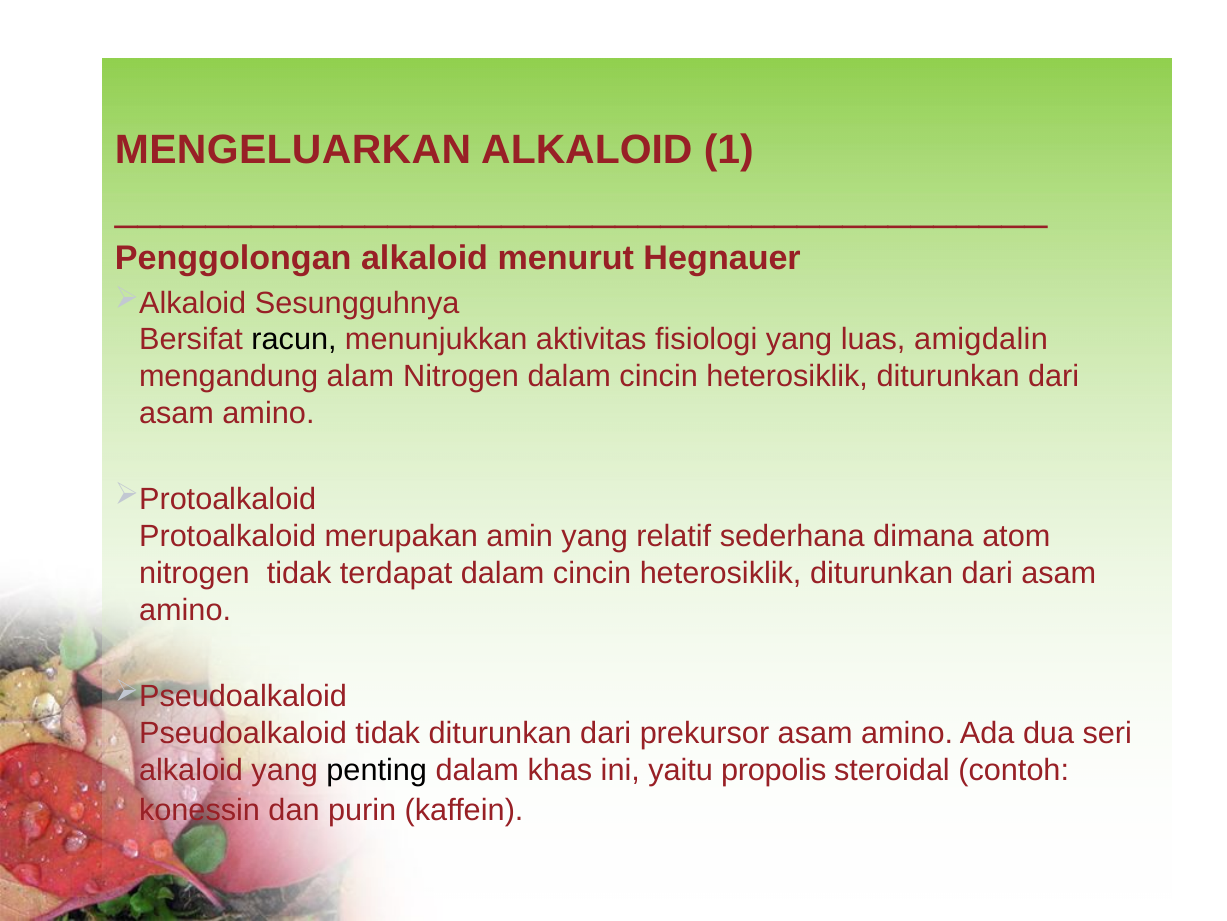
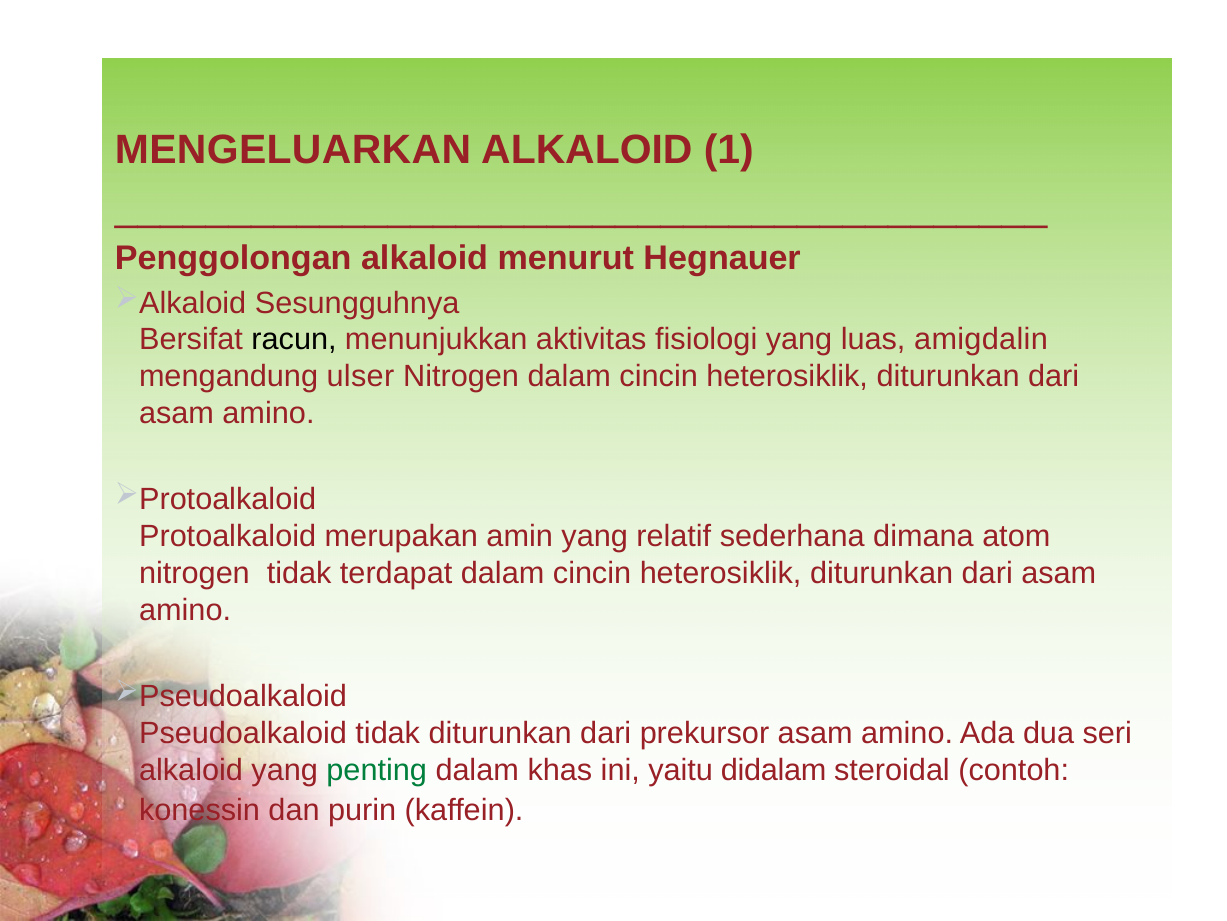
alam: alam -> ulser (360, 376)
penting colour: black -> green (377, 770)
propolis: propolis -> didalam (774, 770)
